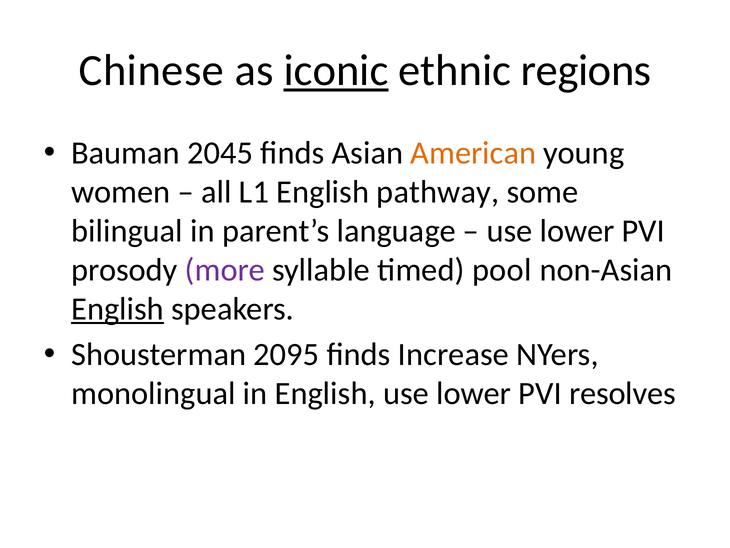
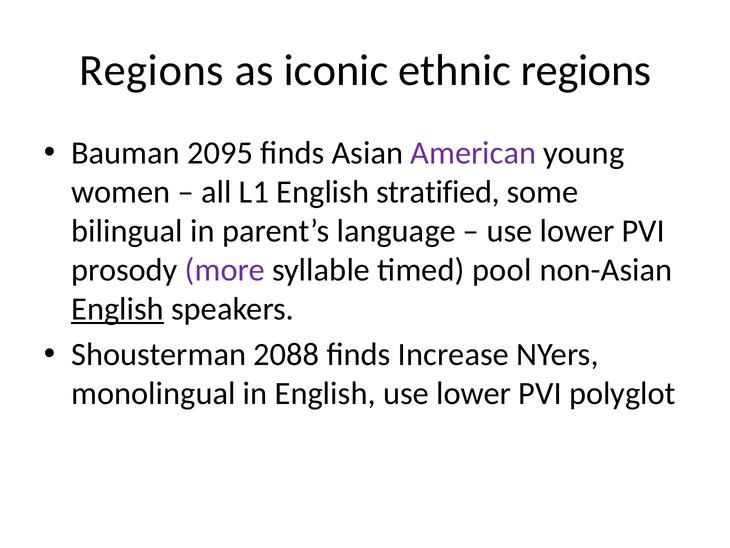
Chinese: Chinese -> Regions (152, 71)
iconic underline: present -> none (336, 71)
2045: 2045 -> 2095 (220, 153)
American colour: orange -> purple (473, 153)
pathway: pathway -> stratified (438, 192)
2095: 2095 -> 2088 (286, 354)
resolves: resolves -> polyglot (622, 393)
